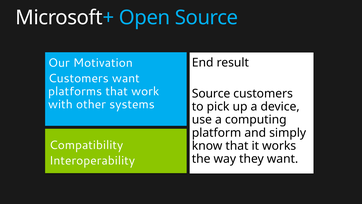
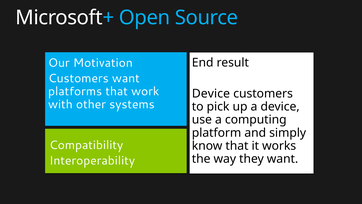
Source: Source -> Device (211, 93)
